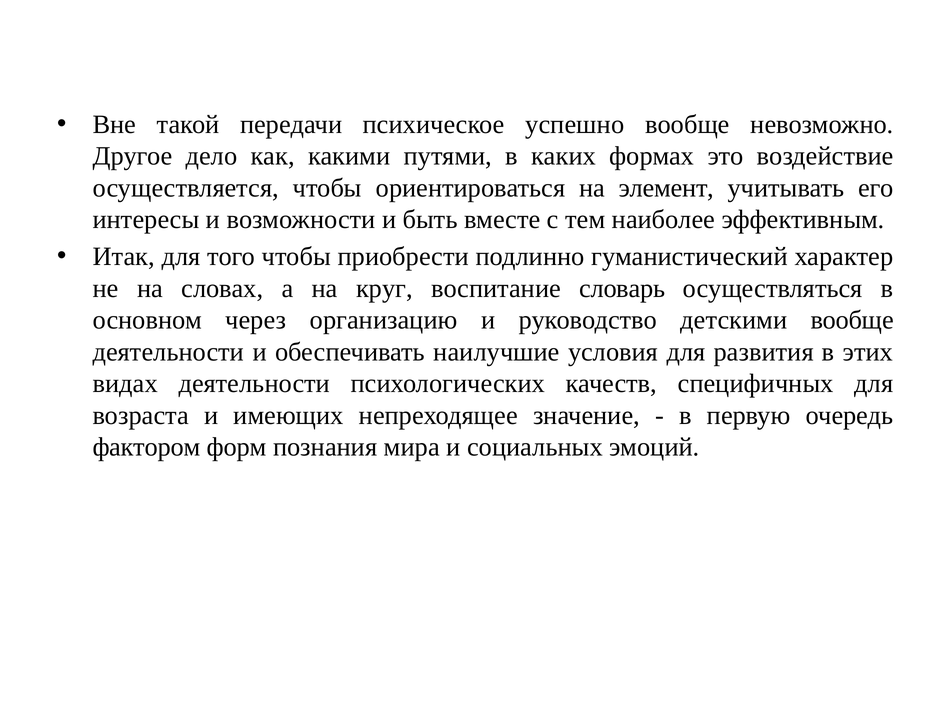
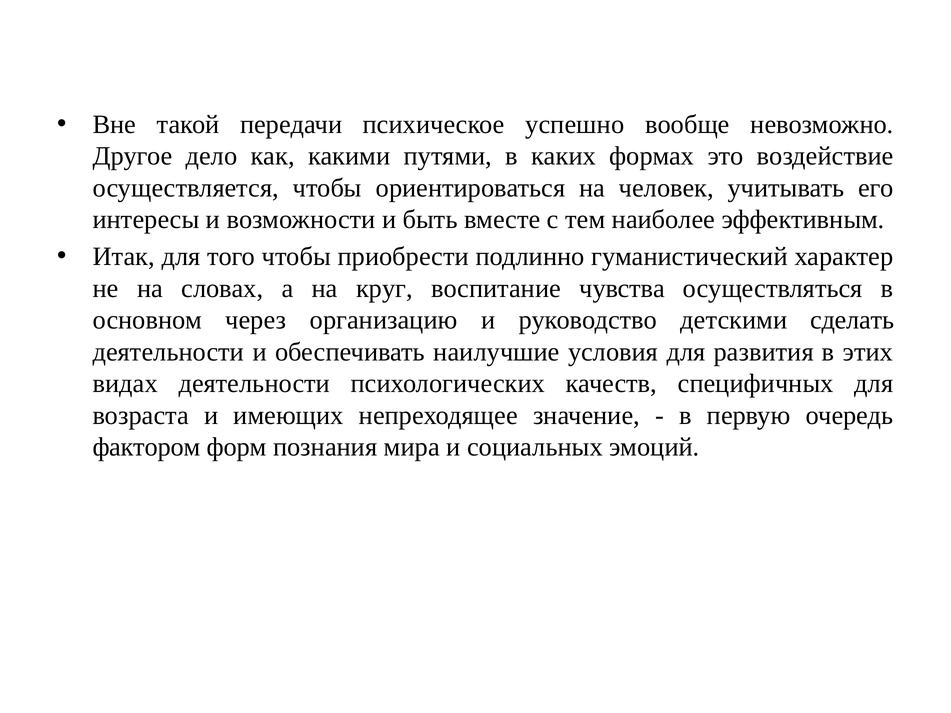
элемент: элемент -> человек (666, 188)
словарь: словарь -> чувства (622, 289)
детскими вообще: вообще -> сделать (852, 320)
